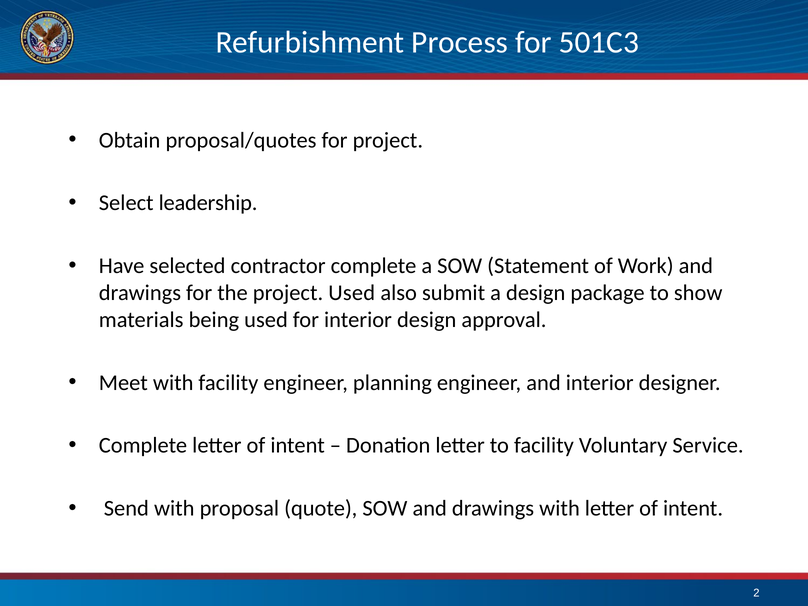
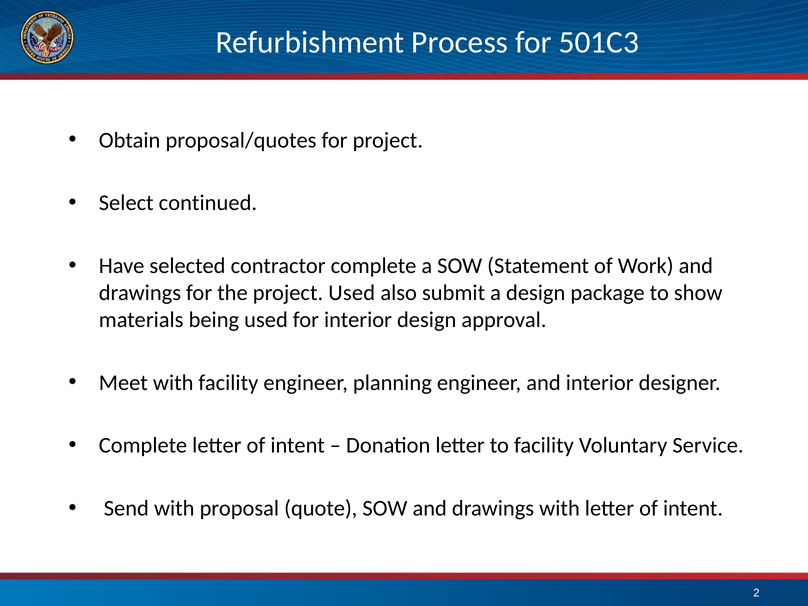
leadership: leadership -> continued (208, 203)
